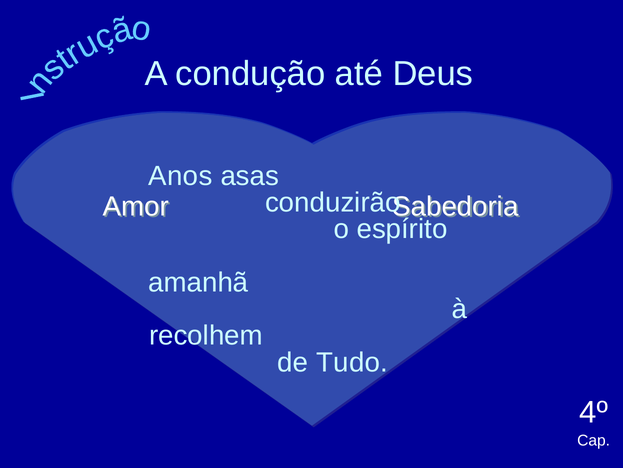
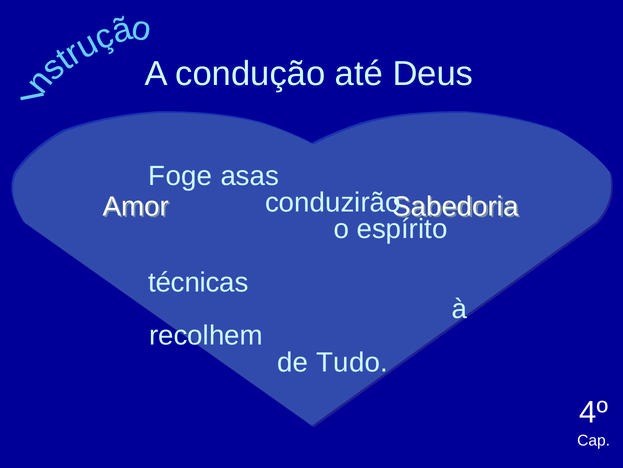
Anos: Anos -> Foge (180, 176)
amanhã: amanhã -> técnicas (198, 282)
